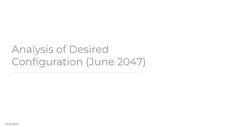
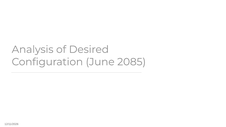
2047: 2047 -> 2085 (132, 62)
